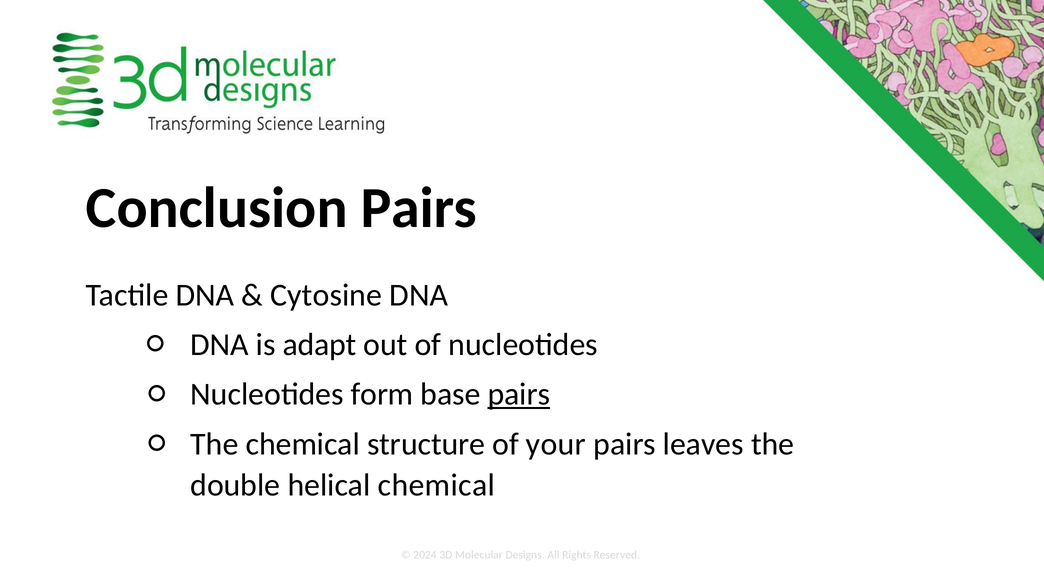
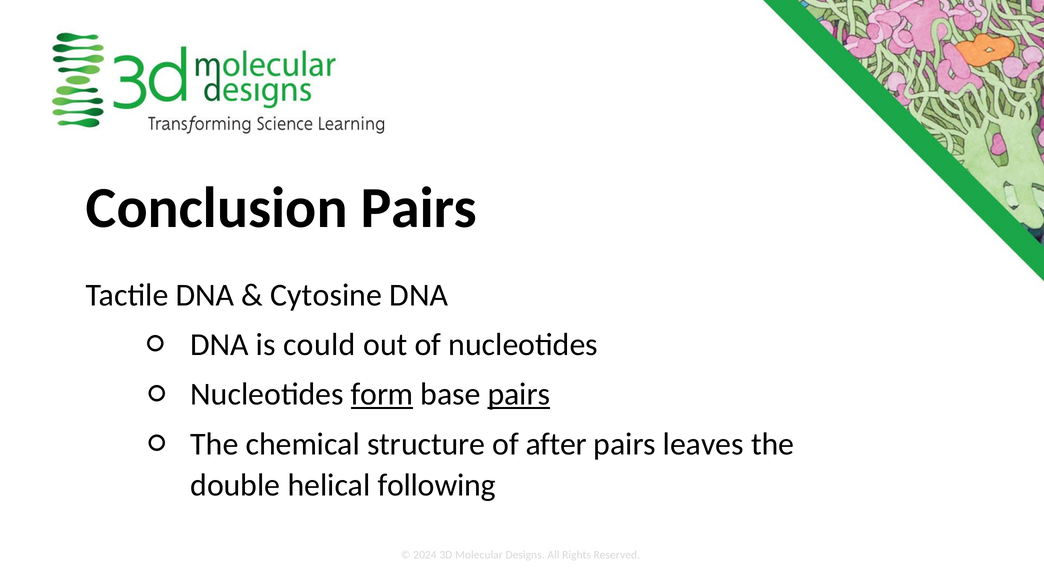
adapt: adapt -> could (319, 344)
form underline: none -> present (382, 394)
your: your -> after (556, 444)
helical chemical: chemical -> following (437, 485)
